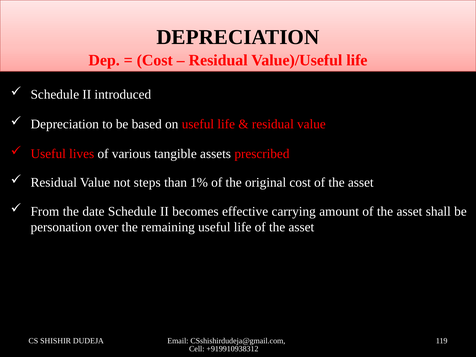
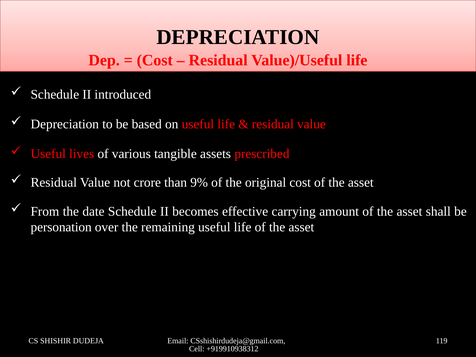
steps: steps -> crore (147, 183)
1%: 1% -> 9% (199, 183)
